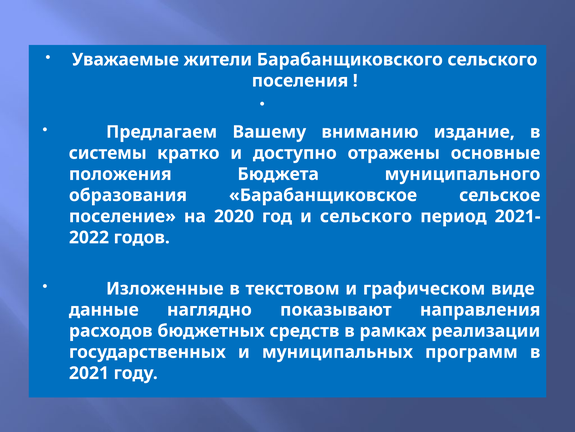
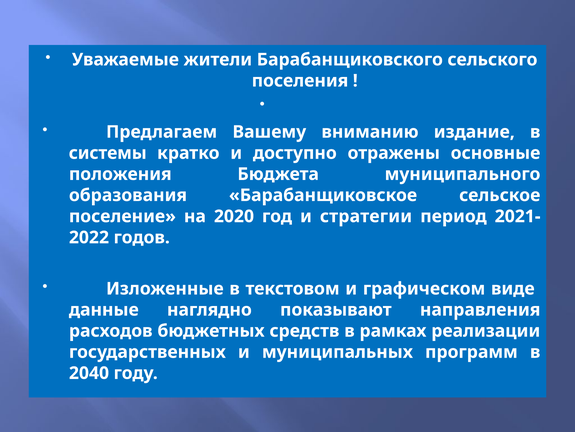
и сельского: сельского -> стратегии (366, 216)
2021: 2021 -> 2040 (89, 373)
